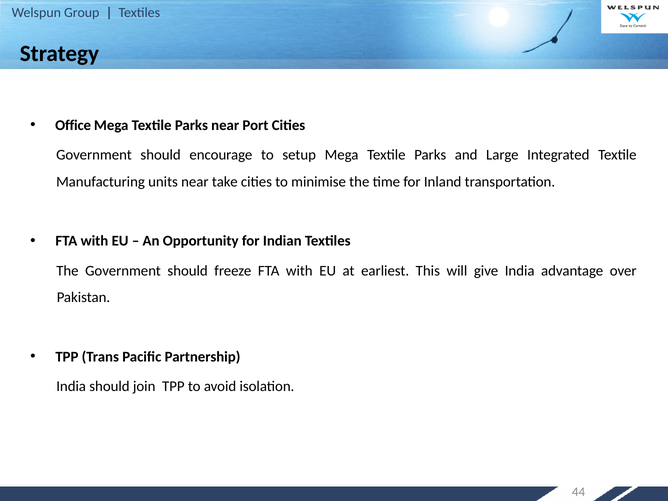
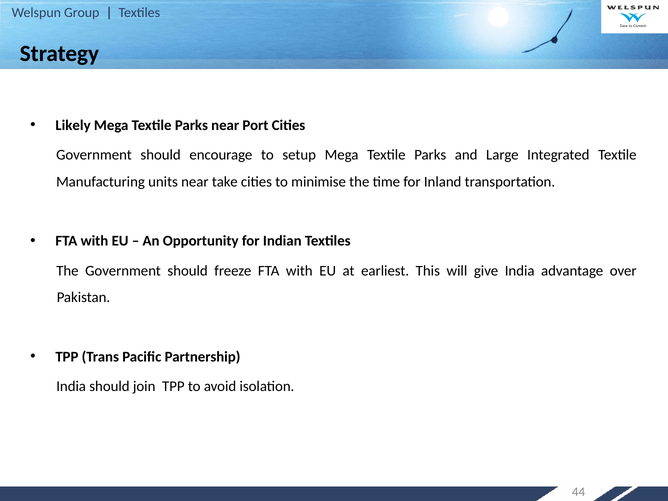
Office: Office -> Likely (73, 125)
